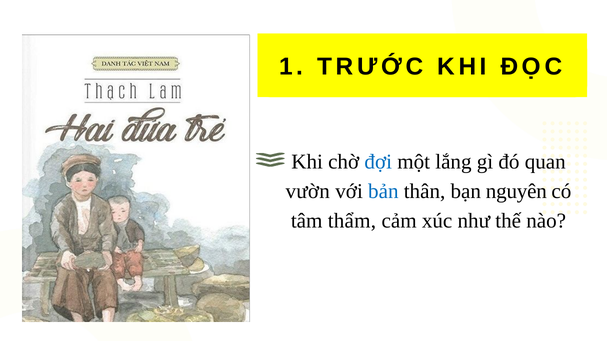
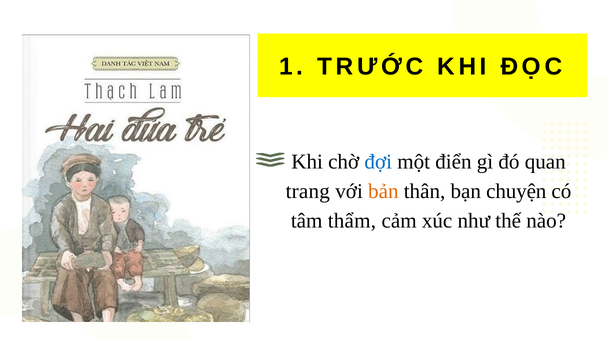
lắng: lắng -> điển (453, 162)
vườn: vườn -> trang (308, 192)
bản colour: blue -> orange (383, 192)
nguyên: nguyên -> chuyện (516, 192)
